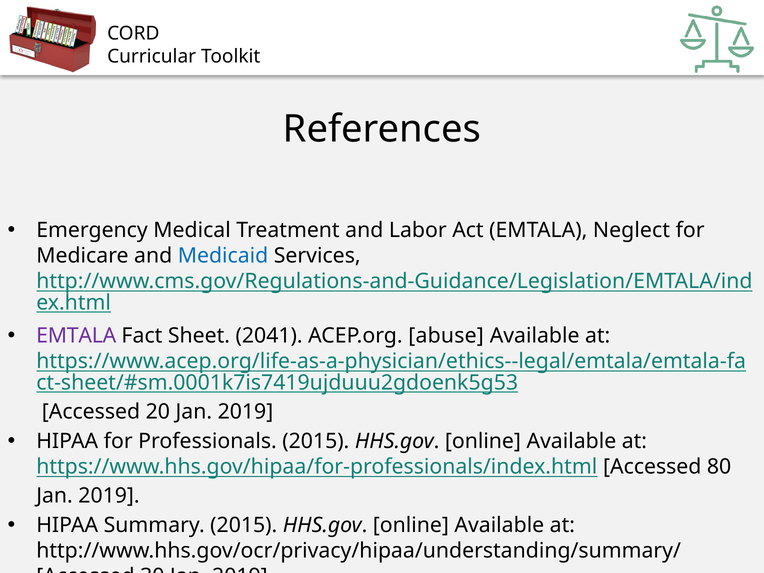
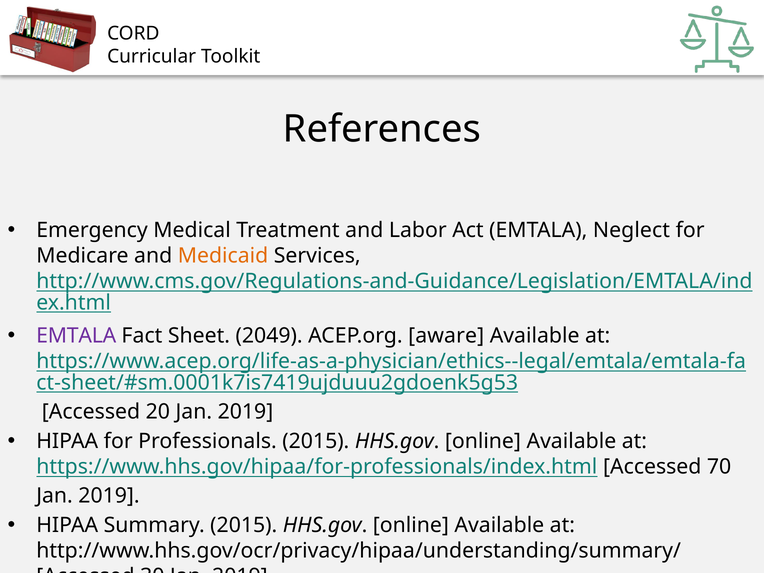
Medicaid colour: blue -> orange (223, 256)
2041: 2041 -> 2049 (269, 336)
abuse: abuse -> aware (446, 336)
80: 80 -> 70 (719, 467)
